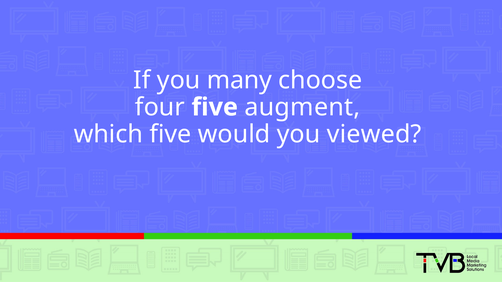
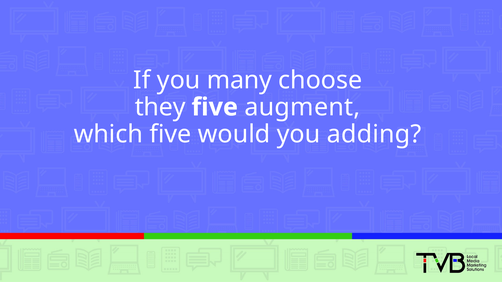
four: four -> they (160, 107)
viewed: viewed -> adding (374, 134)
